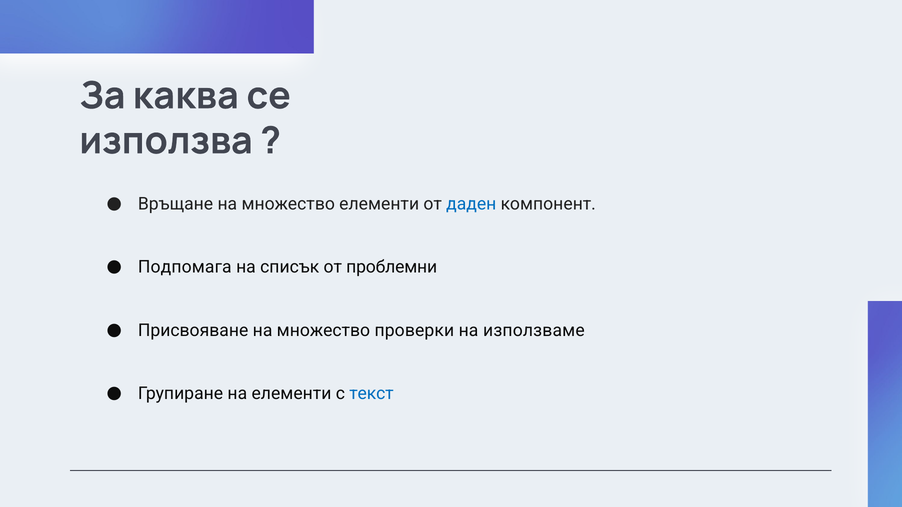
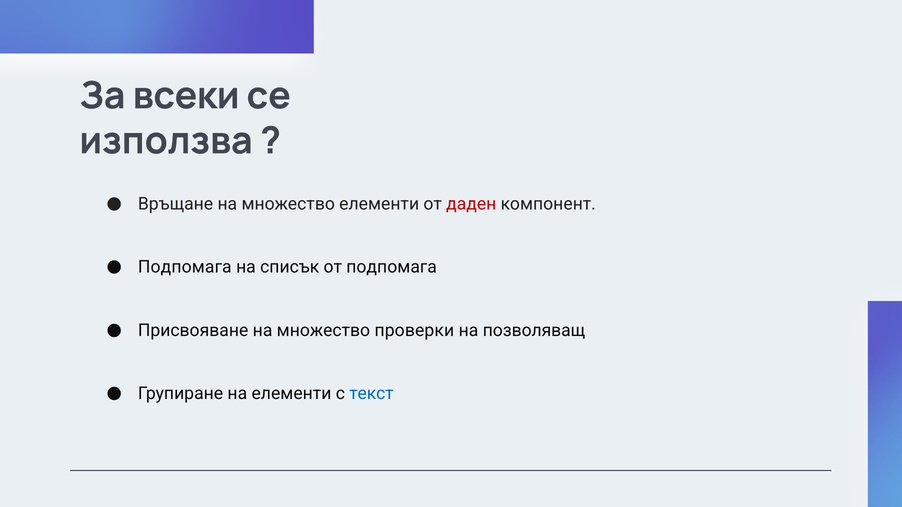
каква: каква -> всеки (186, 96)
даден colour: blue -> red (471, 204)
от проблемни: проблемни -> подпомага (392, 267)
използваме: използваме -> позволяващ (534, 331)
